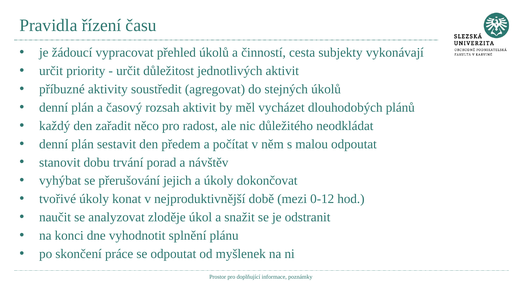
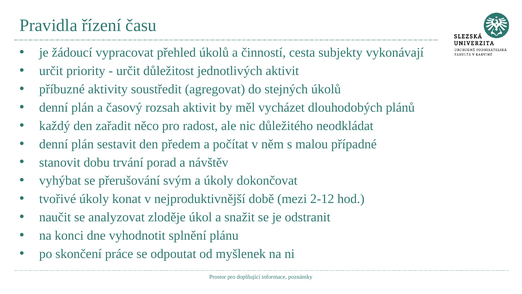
malou odpoutat: odpoutat -> případné (354, 144)
jejich: jejich -> svým (177, 180)
0-12: 0-12 -> 2-12 (322, 199)
